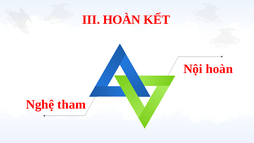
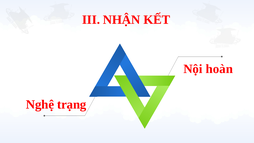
III HOÀN: HOÀN -> NHẬN (122, 20)
tham: tham -> trạng (72, 104)
